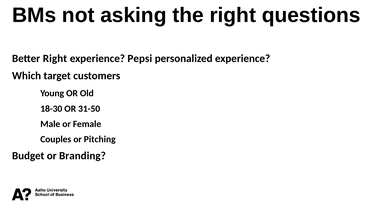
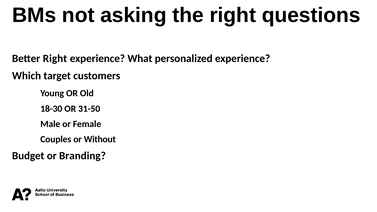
Pepsi: Pepsi -> What (140, 59)
Pitching: Pitching -> Without (100, 139)
